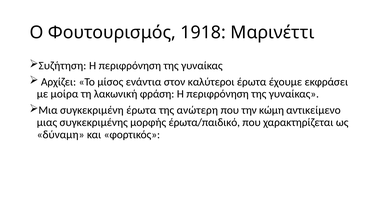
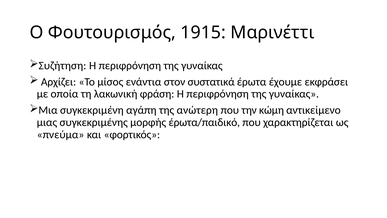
1918: 1918 -> 1915 (203, 33)
καλύτεροι: καλύτεροι -> συστατικά (211, 82)
μοίρα: μοίρα -> οποία (64, 94)
συγκεκριμένη έρωτα: έρωτα -> αγάπη (141, 110)
δύναμη: δύναμη -> πνεύμα (61, 134)
